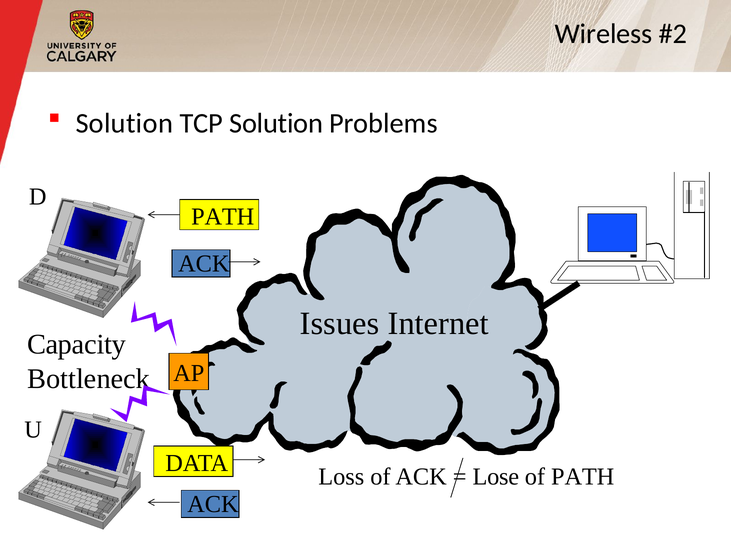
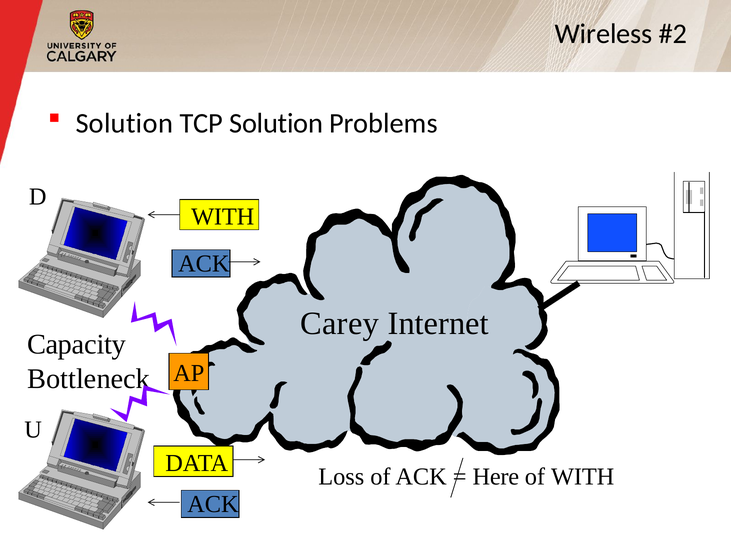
PATH: PATH -> WITH (223, 217)
Issues: Issues -> Carey (340, 324)
Lose: Lose -> Here (496, 477)
of PATH: PATH -> WITH (583, 477)
